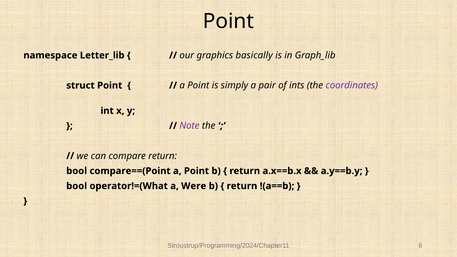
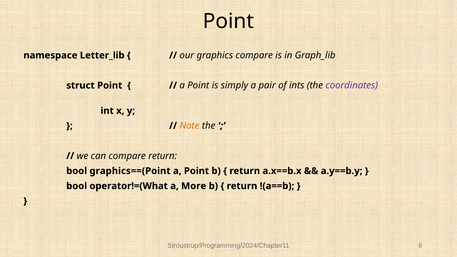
graphics basically: basically -> compare (254, 55)
Note colour: purple -> orange (189, 126)
compare==(Point: compare==(Point -> graphics==(Point (130, 171)
Were: Were -> More (194, 186)
